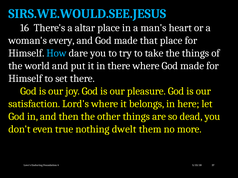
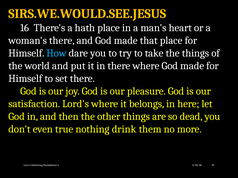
SIRS.WE.WOULD.SEE.JESUS colour: light blue -> yellow (87, 14)
altar: altar -> hath (85, 28)
woman's every: every -> there (62, 41)
dwelt: dwelt -> drink (124, 129)
